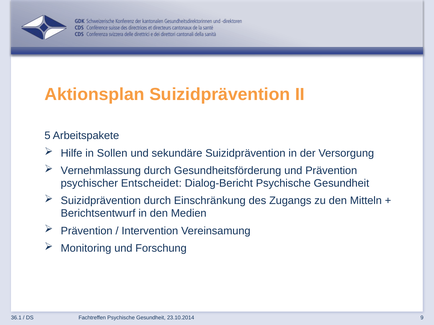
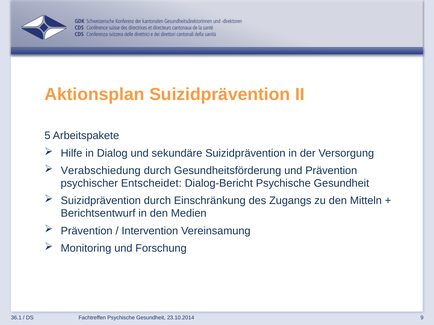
Sollen: Sollen -> Dialog (112, 153)
Vernehmlassung: Vernehmlassung -> Verabschiedung (101, 171)
